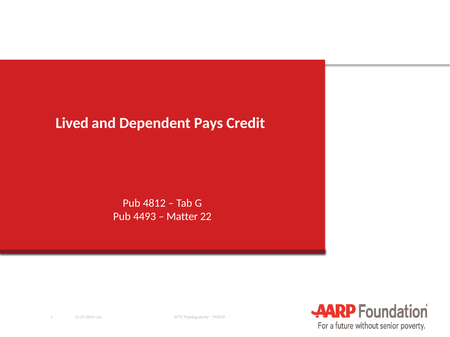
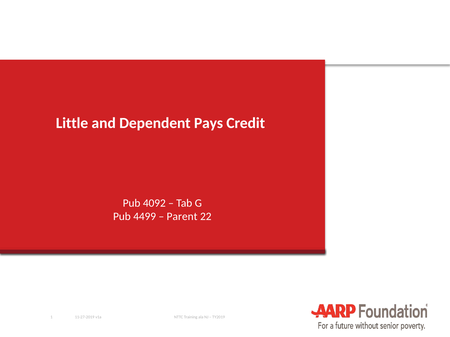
Lived: Lived -> Little (72, 123)
4812: 4812 -> 4092 (154, 203)
4493: 4493 -> 4499 (145, 217)
Matter: Matter -> Parent (182, 217)
